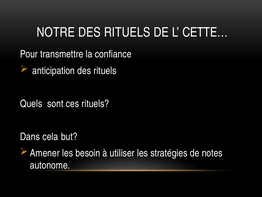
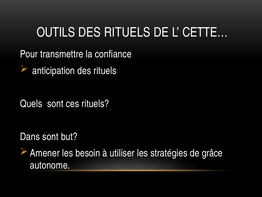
NOTRE: NOTRE -> OUTILS (56, 32)
Dans cela: cela -> sont (50, 136)
notes: notes -> grâce (212, 153)
